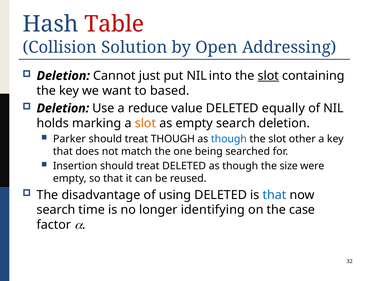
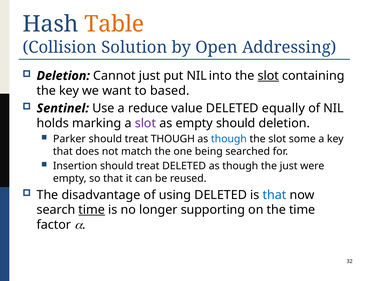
Table colour: red -> orange (114, 24)
Deletion: Deletion -> Sentinel (63, 108)
slot colour: orange -> purple (145, 123)
empty search: search -> should (236, 123)
other: other -> some (302, 139)
the size: size -> just (289, 166)
time underline: none -> present (92, 210)
identifying: identifying -> supporting (213, 210)
the case: case -> time (302, 210)
